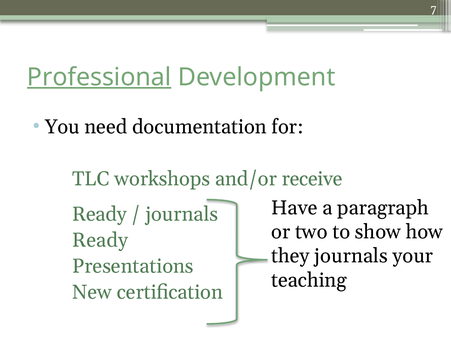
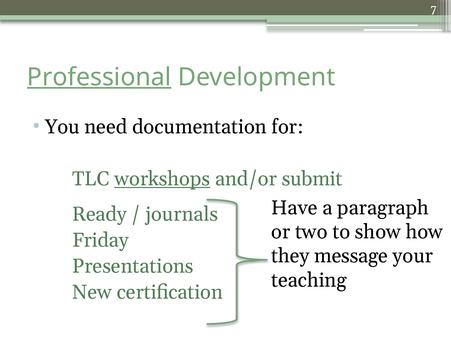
workshops underline: none -> present (162, 179)
receive: receive -> submit (312, 179)
Ready: Ready -> Friday (100, 240)
they journals: journals -> message (351, 255)
